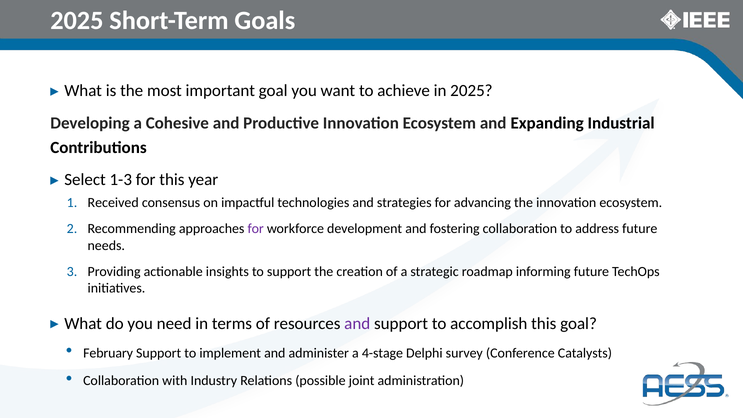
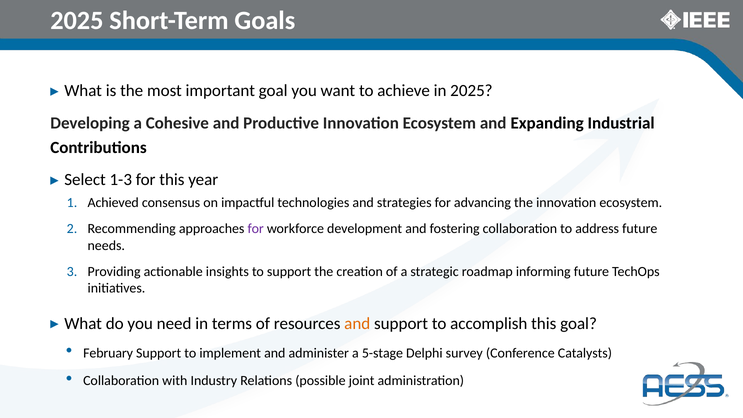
Received: Received -> Achieved (113, 203)
and colour: purple -> orange (357, 323)
4-stage: 4-stage -> 5-stage (382, 353)
